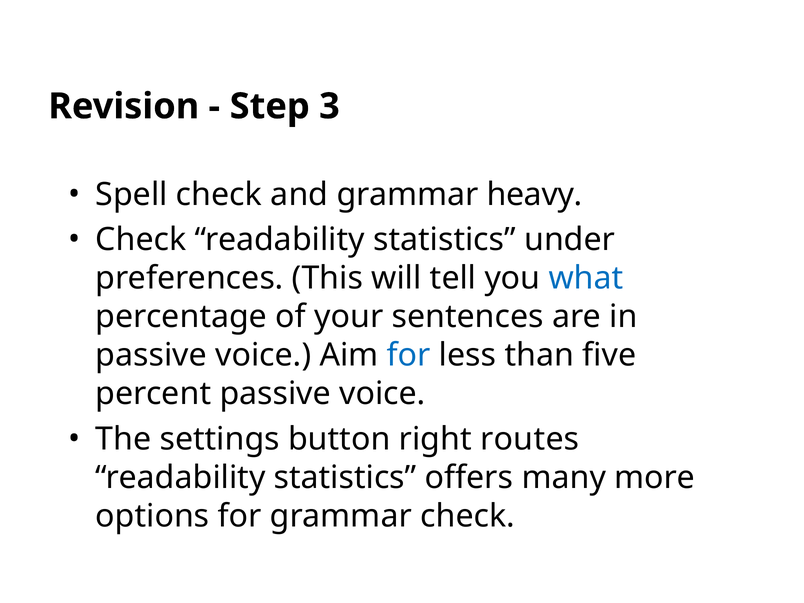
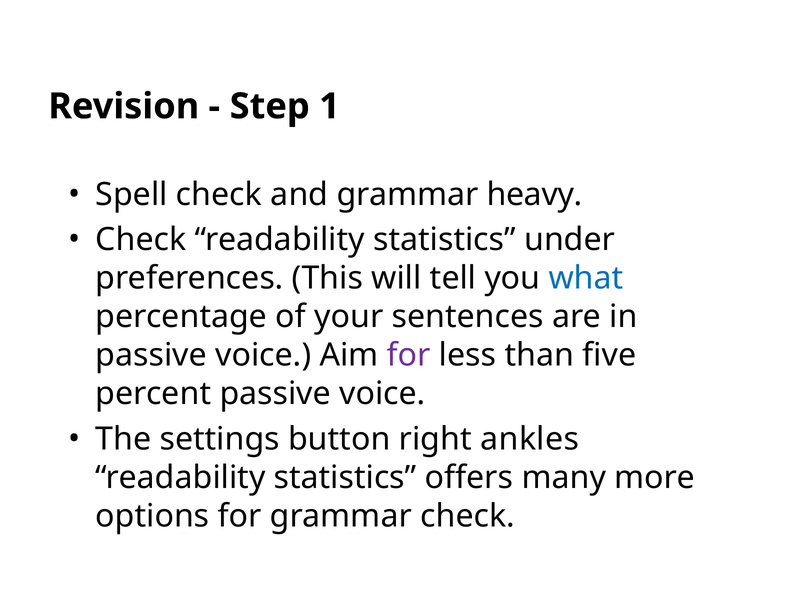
3: 3 -> 1 (329, 106)
for colour: blue -> purple (409, 355)
routes: routes -> ankles (530, 439)
